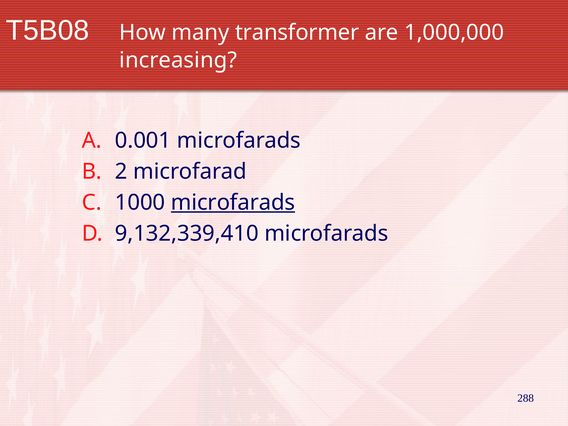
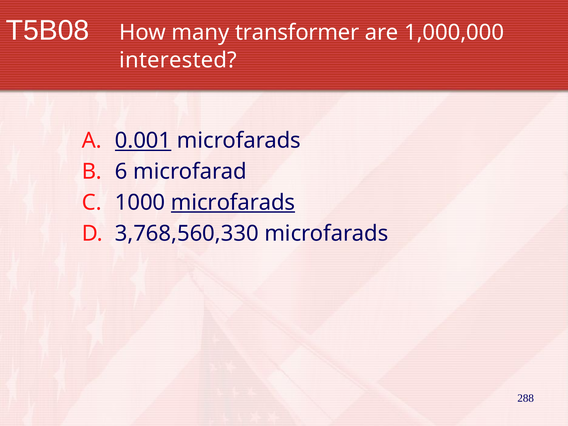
increasing: increasing -> interested (178, 60)
0.001 underline: none -> present (143, 141)
2: 2 -> 6 (121, 172)
9,132,339,410: 9,132,339,410 -> 3,768,560,330 (187, 234)
